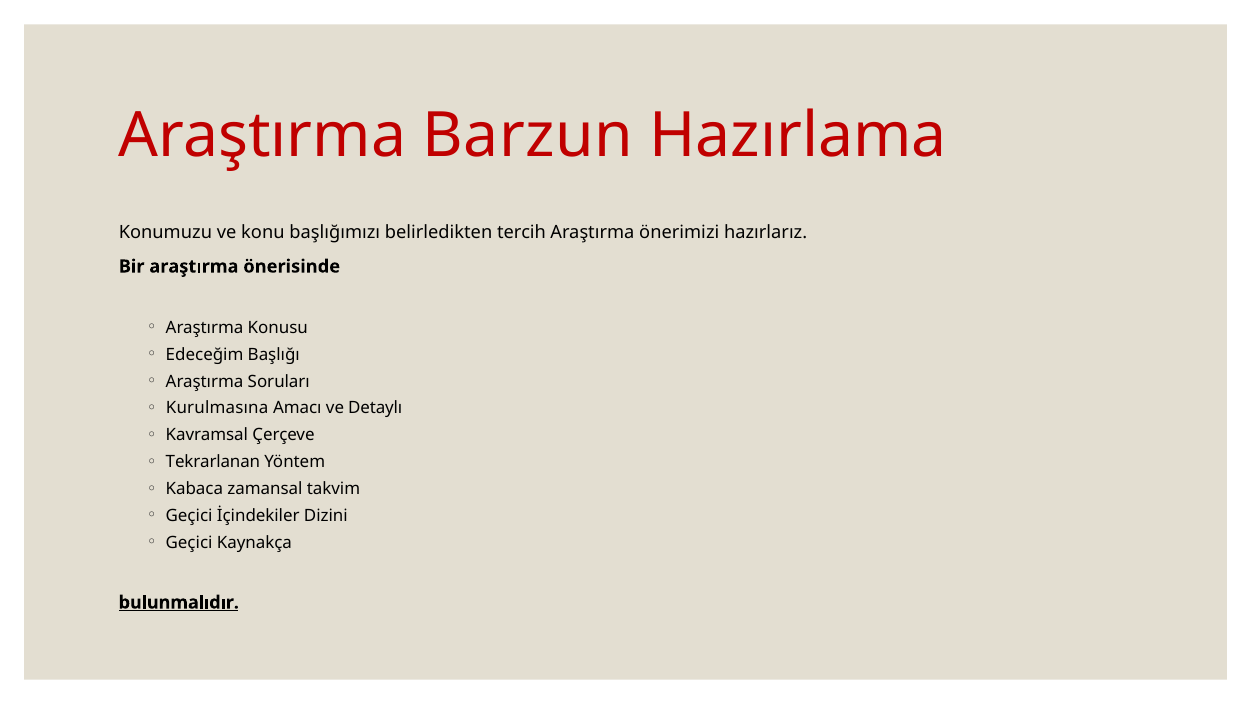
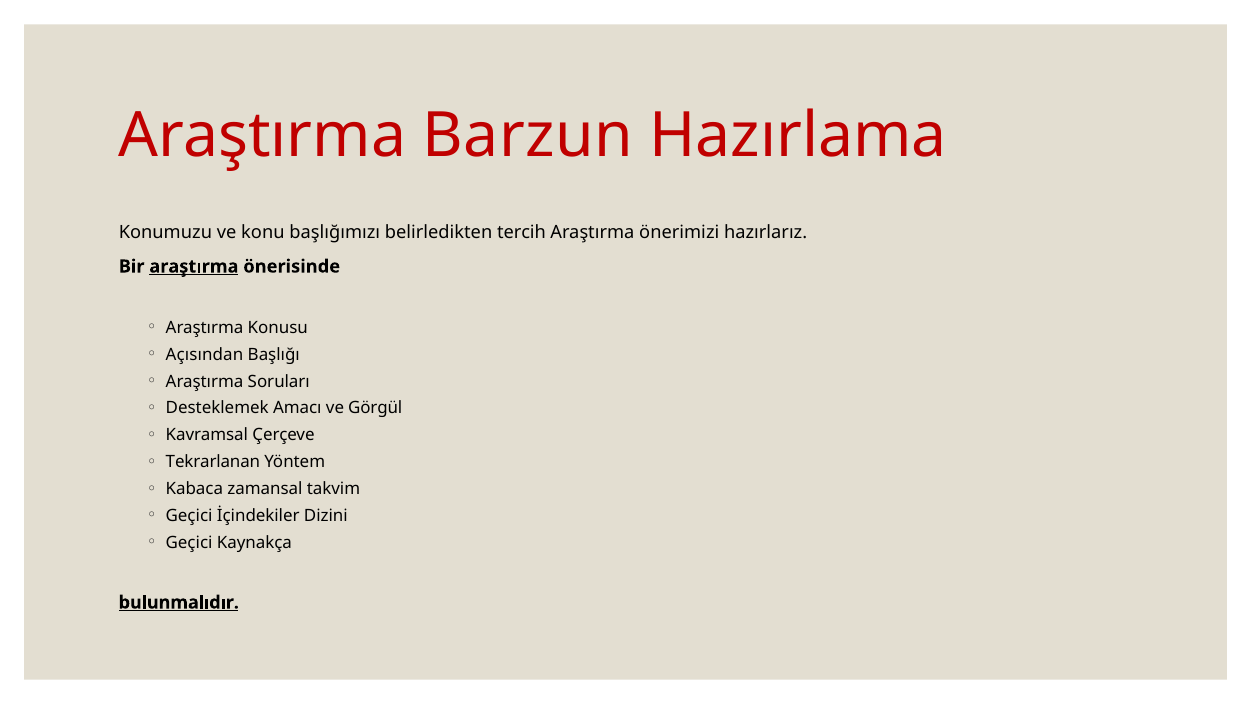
araştırma underline: none -> present (194, 266)
Edeceğim: Edeceğim -> Açısından (205, 354)
Kurulmasına: Kurulmasına -> Desteklemek (217, 408)
Detaylı: Detaylı -> Görgül (375, 408)
